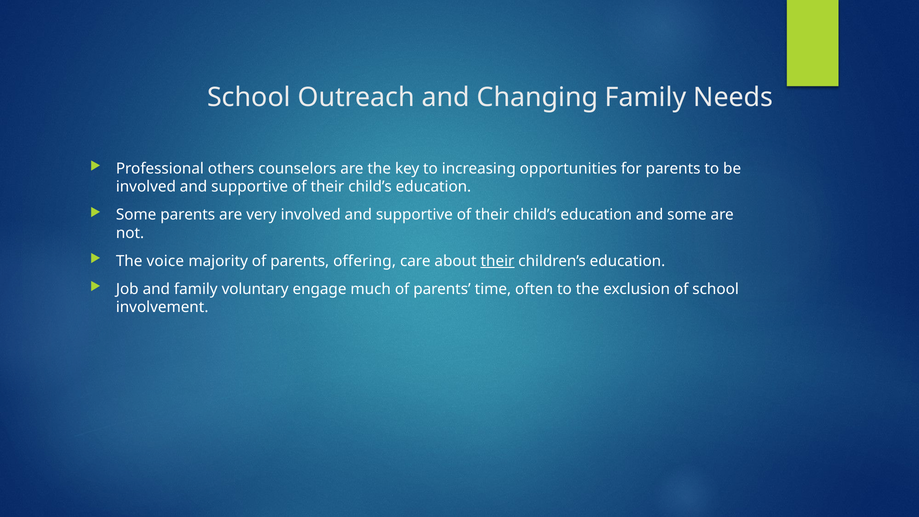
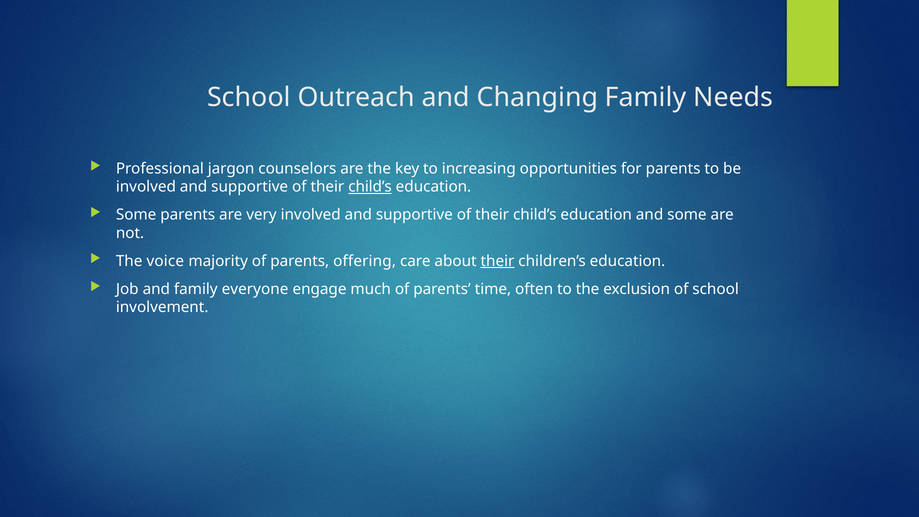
others: others -> jargon (231, 168)
child’s underline: none -> present (370, 187)
voluntary: voluntary -> everyone (255, 289)
